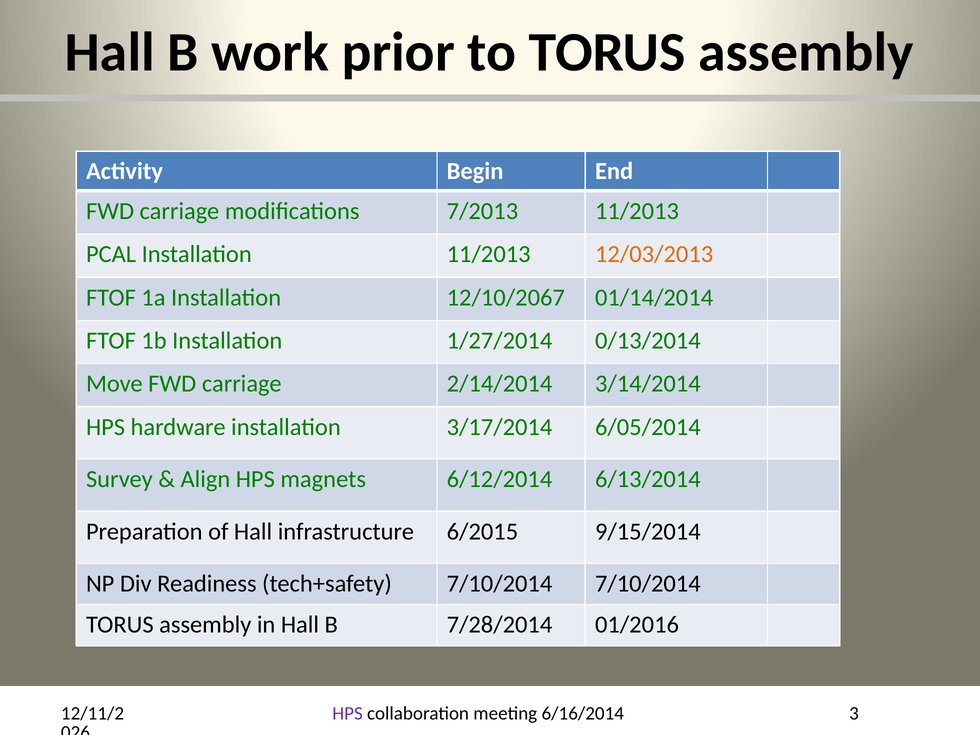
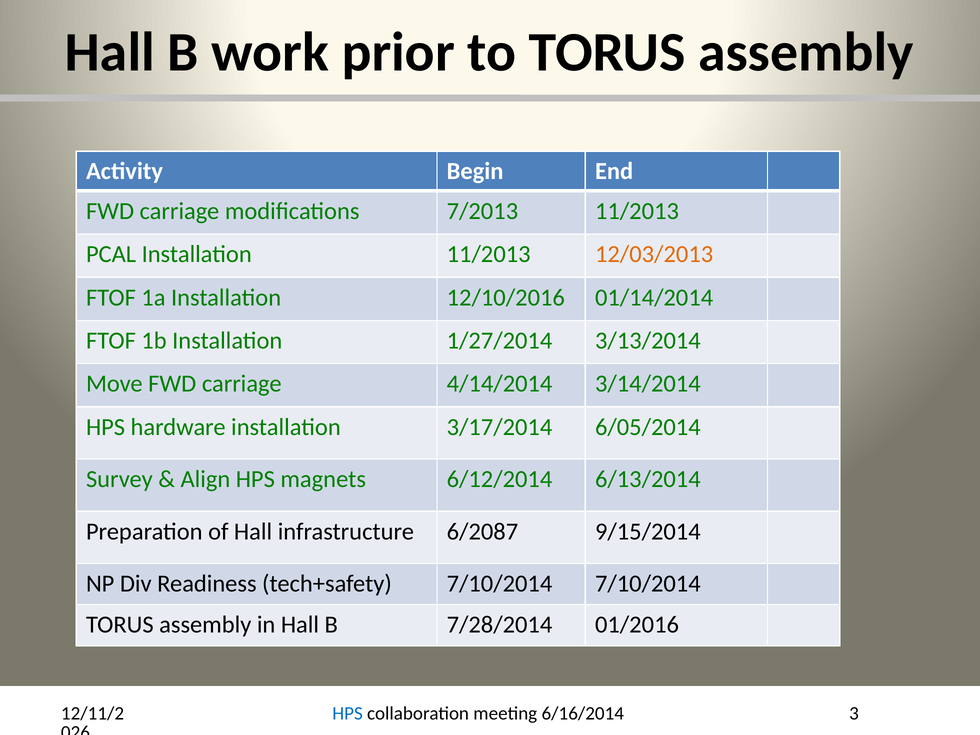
12/10/2067: 12/10/2067 -> 12/10/2016 (506, 297)
0/13/2014: 0/13/2014 -> 3/13/2014 (648, 341)
2/14/2014: 2/14/2014 -> 4/14/2014 (500, 384)
6/2015: 6/2015 -> 6/2087 (482, 531)
HPS colour: purple -> blue (348, 713)
